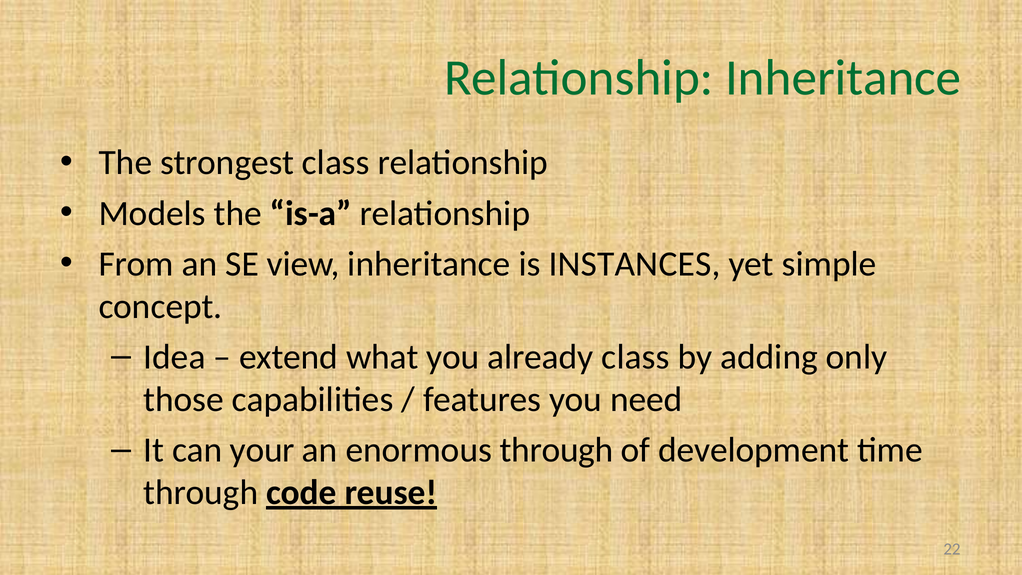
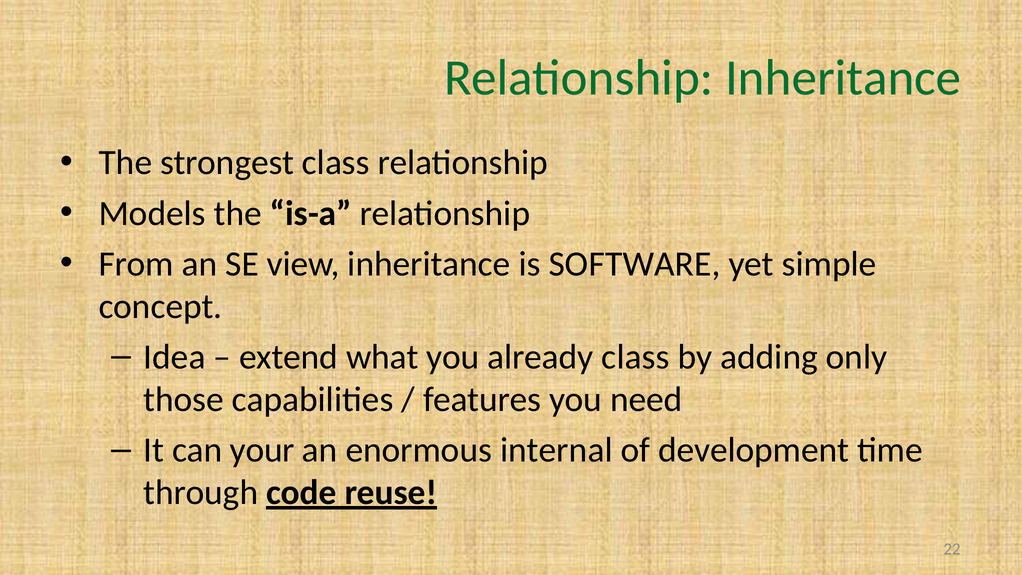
INSTANCES: INSTANCES -> SOFTWARE (635, 264)
enormous through: through -> internal (556, 450)
